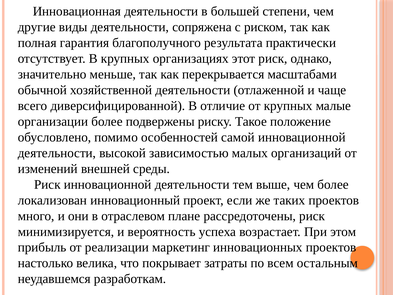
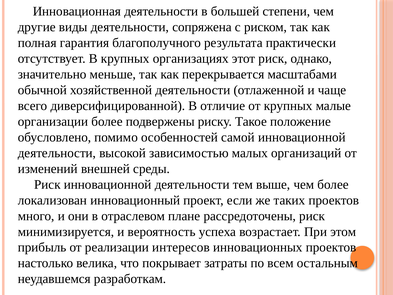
маркетинг: маркетинг -> интересов (181, 247)
